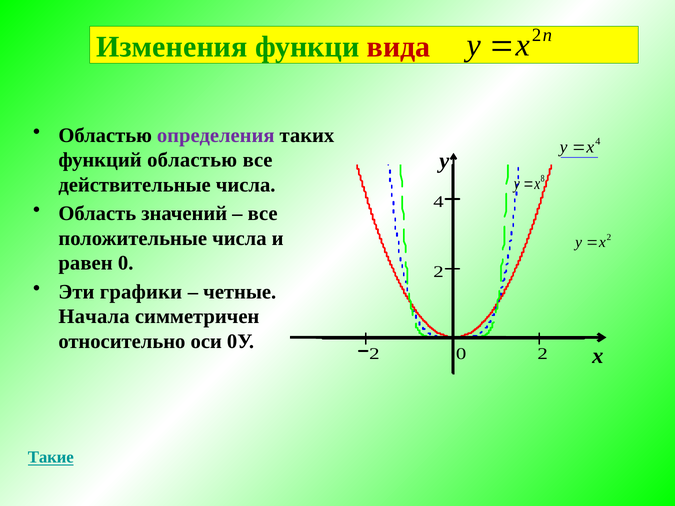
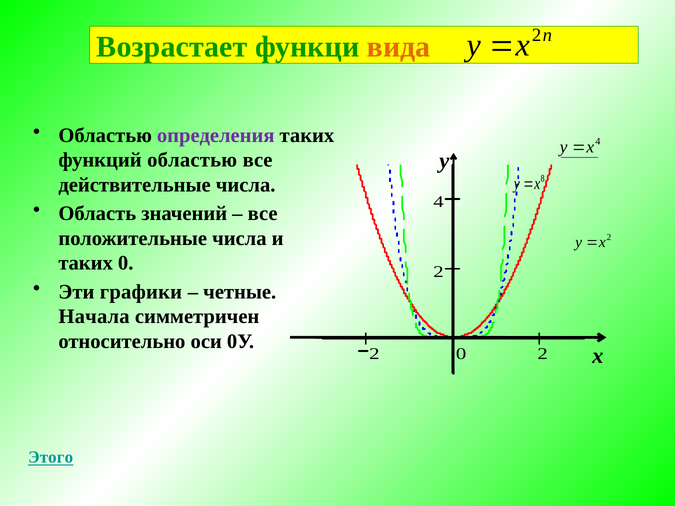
Изменения: Изменения -> Возрастает (172, 47)
вида colour: red -> orange (399, 47)
равен: равен -> таких (86, 263)
Такие: Такие -> Этого (51, 458)
